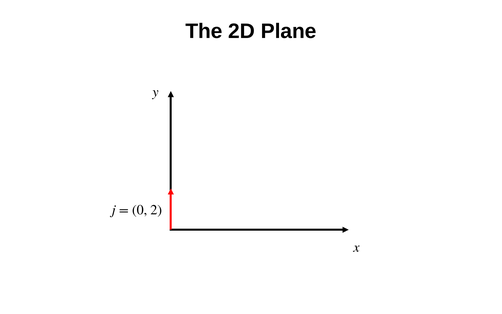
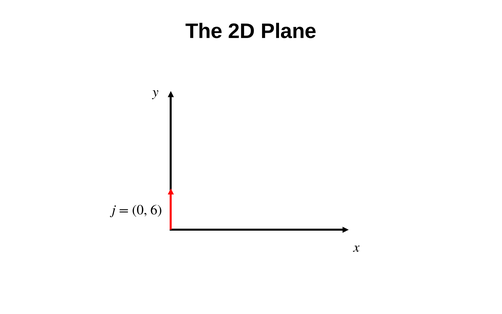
2: 2 -> 6 (156, 210)
